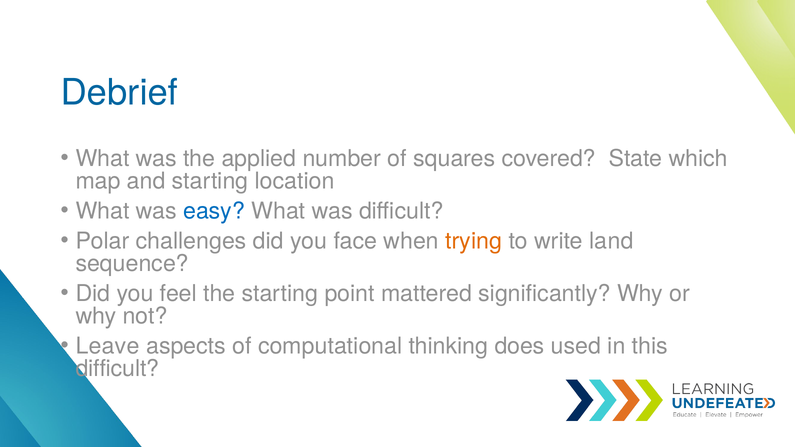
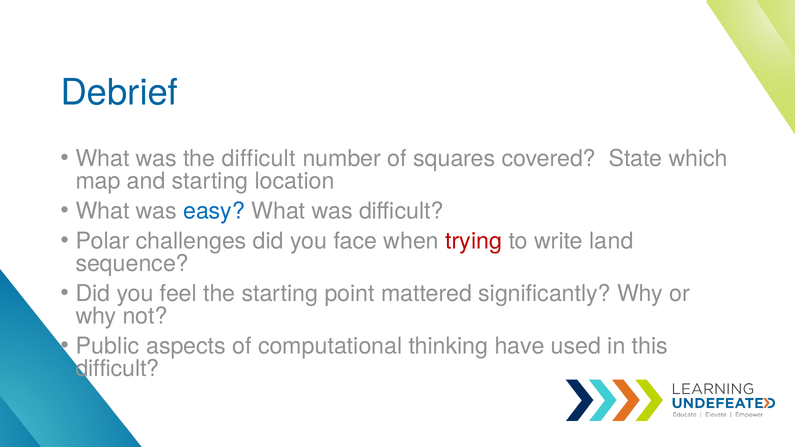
the applied: applied -> difficult (259, 159)
trying colour: orange -> red (474, 241)
Leave: Leave -> Public (108, 346)
does: does -> have (520, 346)
